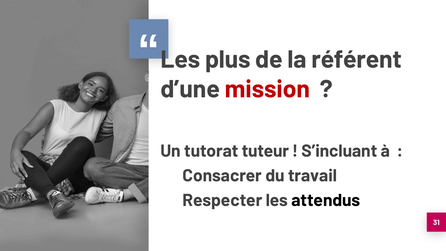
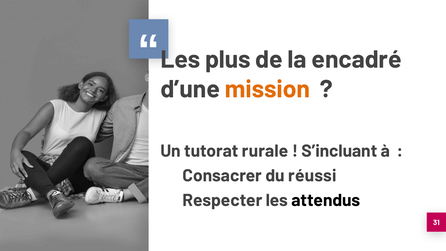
référent: référent -> encadré (357, 59)
mission colour: red -> orange (267, 89)
tuteur: tuteur -> rurale (265, 151)
travail: travail -> réussi (312, 176)
